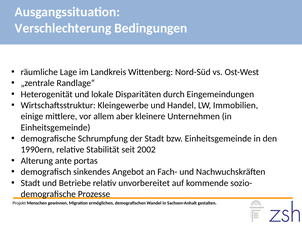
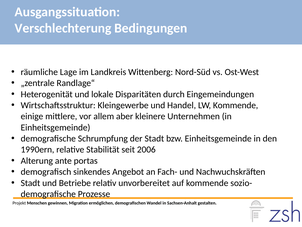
LW Immobilien: Immobilien -> Kommende (236, 105)
2002: 2002 -> 2006 (146, 149)
